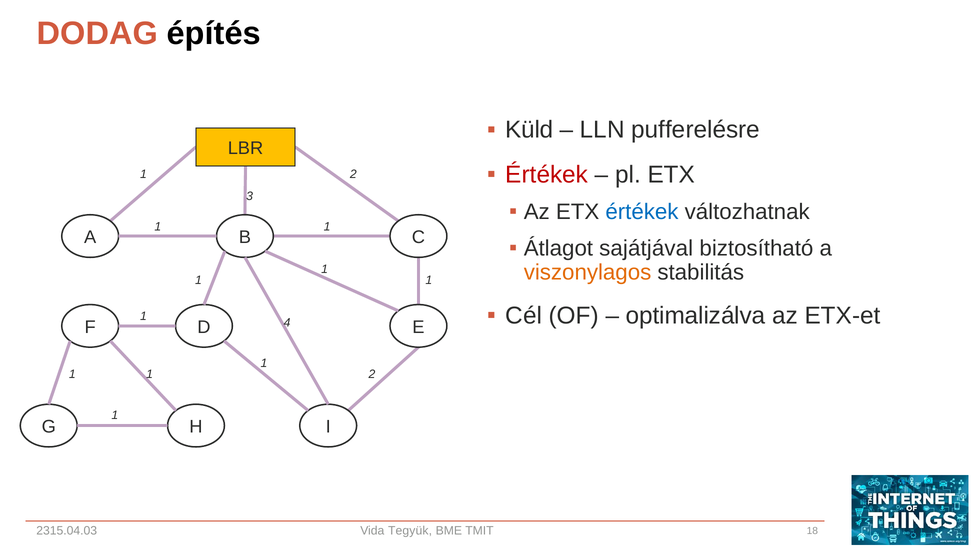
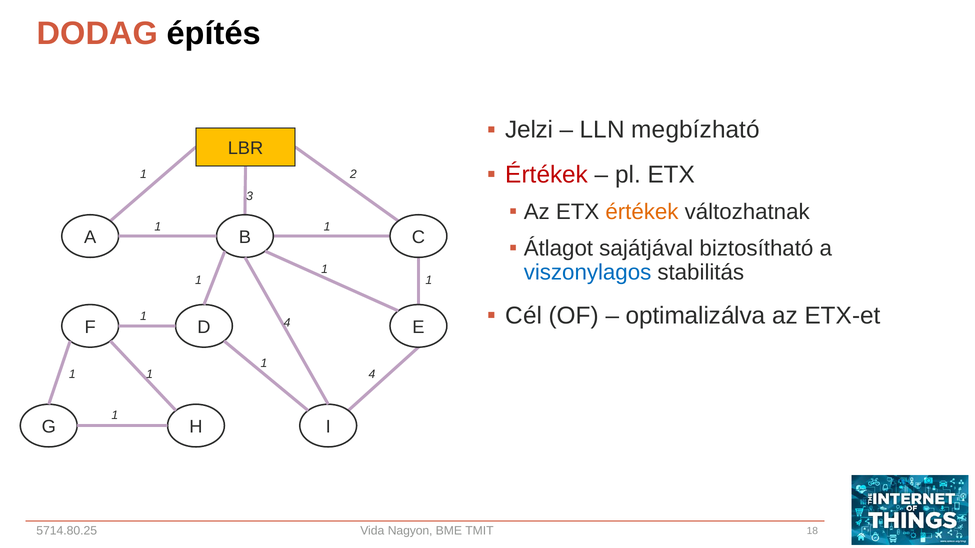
Küld: Küld -> Jelzi (529, 130)
pufferelésre: pufferelésre -> megbízható (696, 130)
értékek colour: blue -> orange (642, 212)
viszonylagos colour: orange -> blue (588, 272)
2: 2 -> 4 (372, 375)
2315.04.03: 2315.04.03 -> 5714.80.25 (67, 531)
Tegyük: Tegyük -> Nagyon (410, 531)
